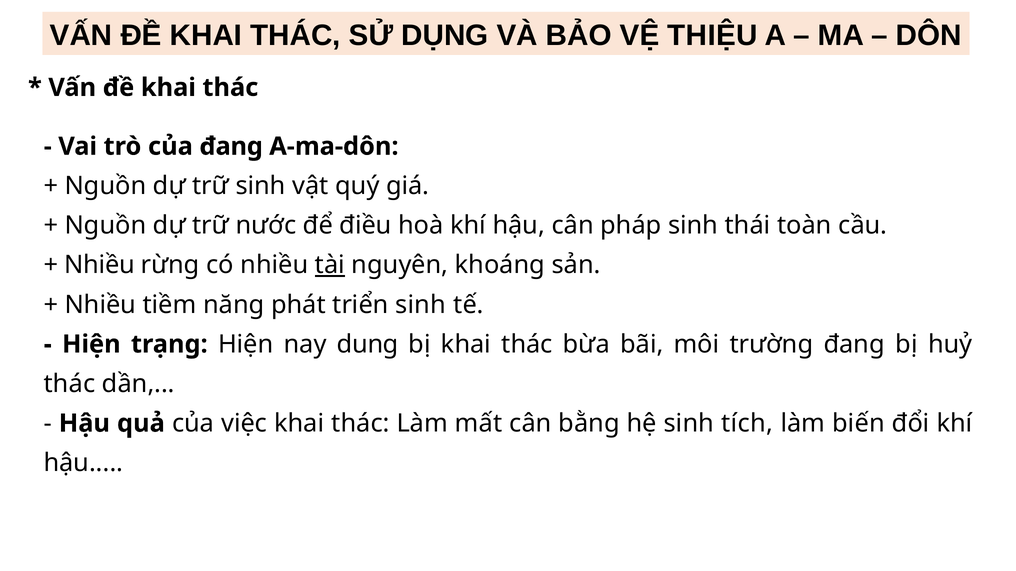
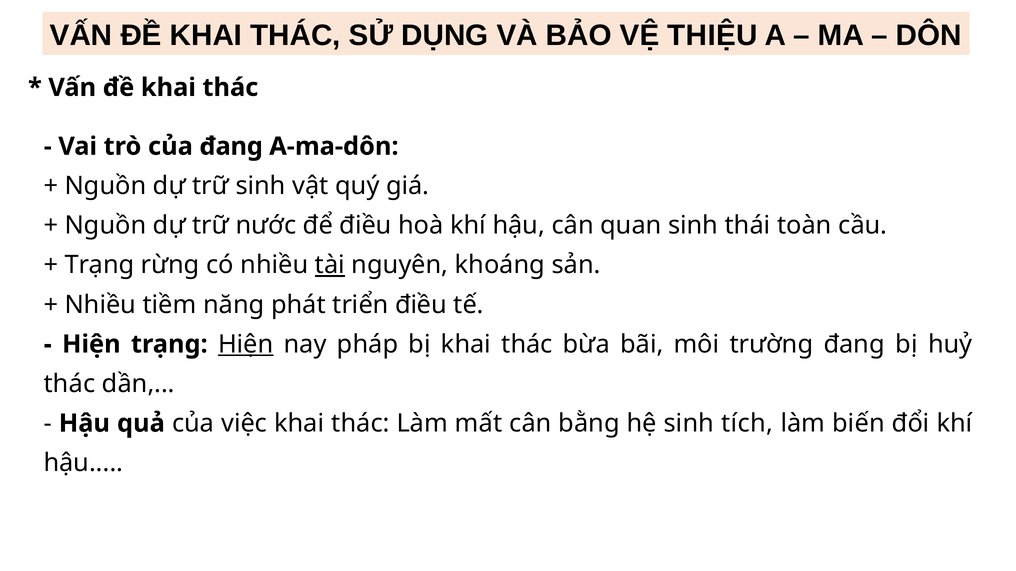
pháp: pháp -> quan (631, 226)
Nhiều: Nhiều -> Trạng (99, 265)
triển sinh: sinh -> điều (421, 305)
Hiện underline: none -> present (246, 345)
dung: dung -> pháp (368, 345)
